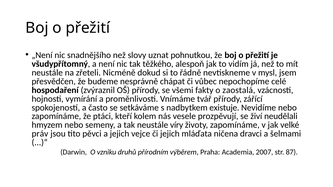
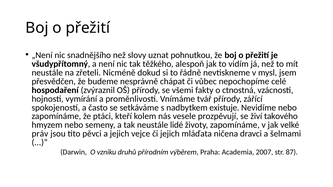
zaostalá: zaostalá -> ctnostná (239, 90)
neudělali: neudělali -> takového (281, 116)
víry: víry -> lidé (177, 125)
